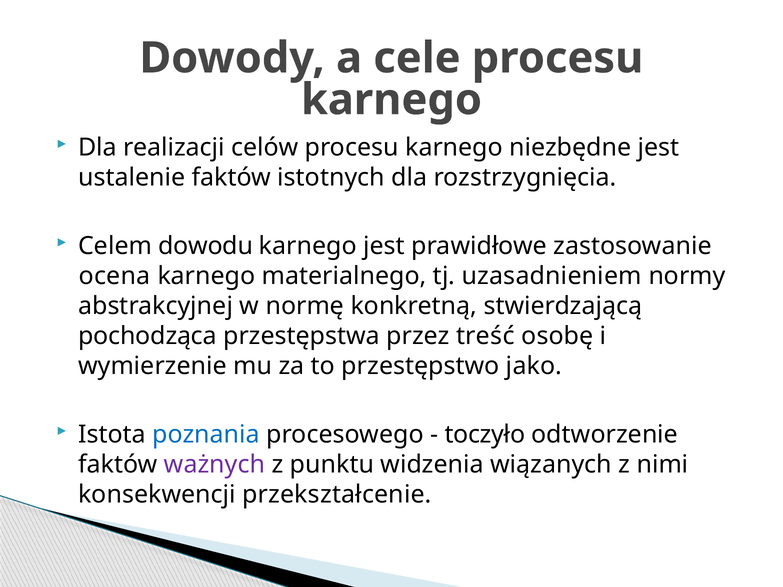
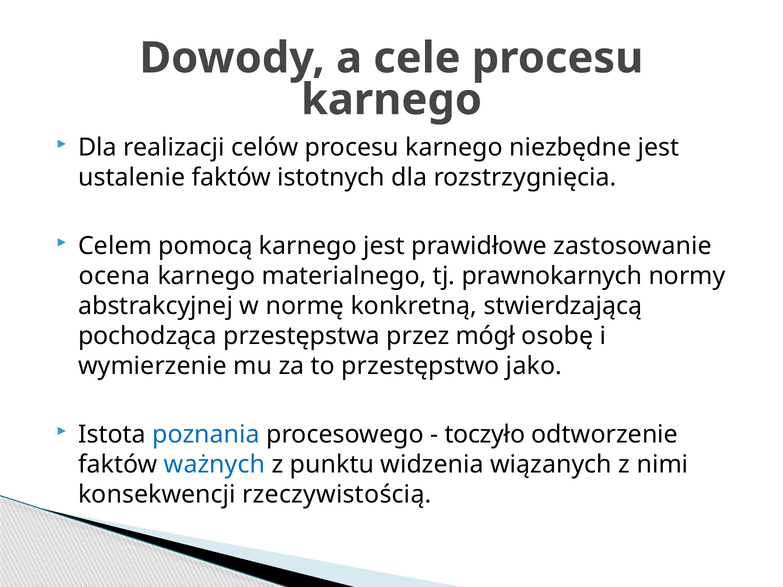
dowodu: dowodu -> pomocą (206, 246)
uzasadnieniem: uzasadnieniem -> prawnokarnych (552, 276)
treść: treść -> mógł (486, 336)
ważnych colour: purple -> blue (214, 465)
przekształcenie: przekształcenie -> rzeczywistością (337, 495)
